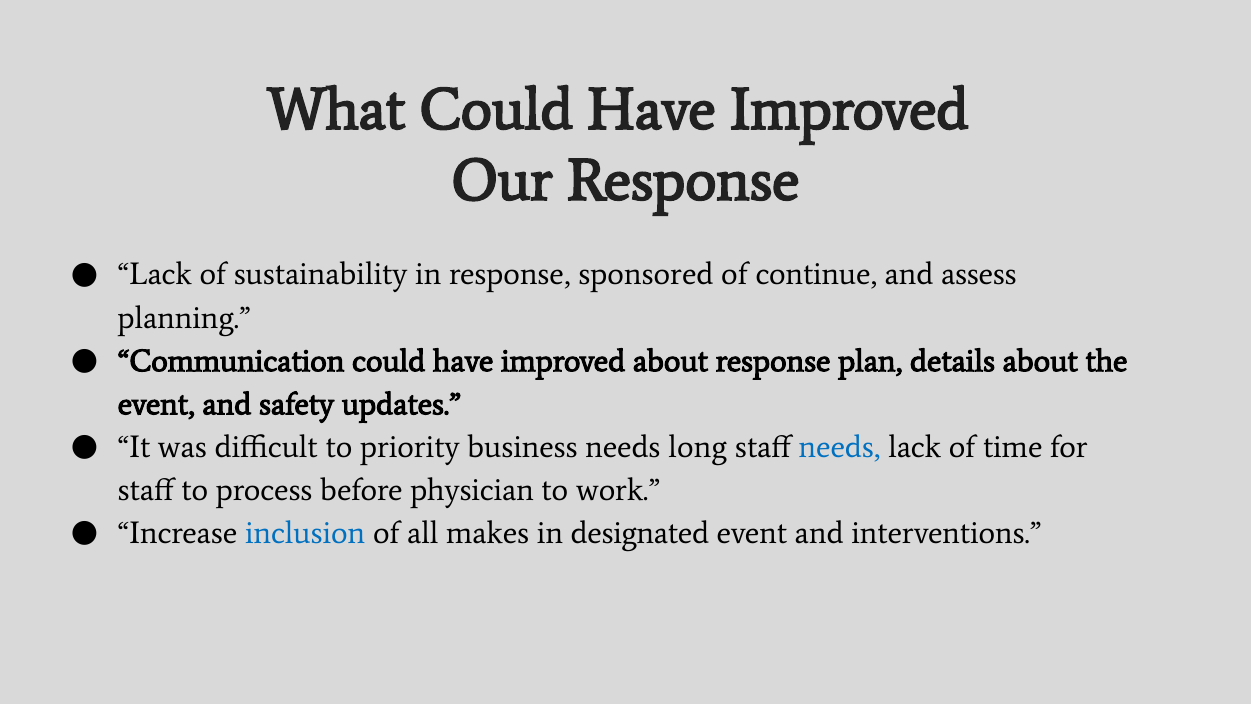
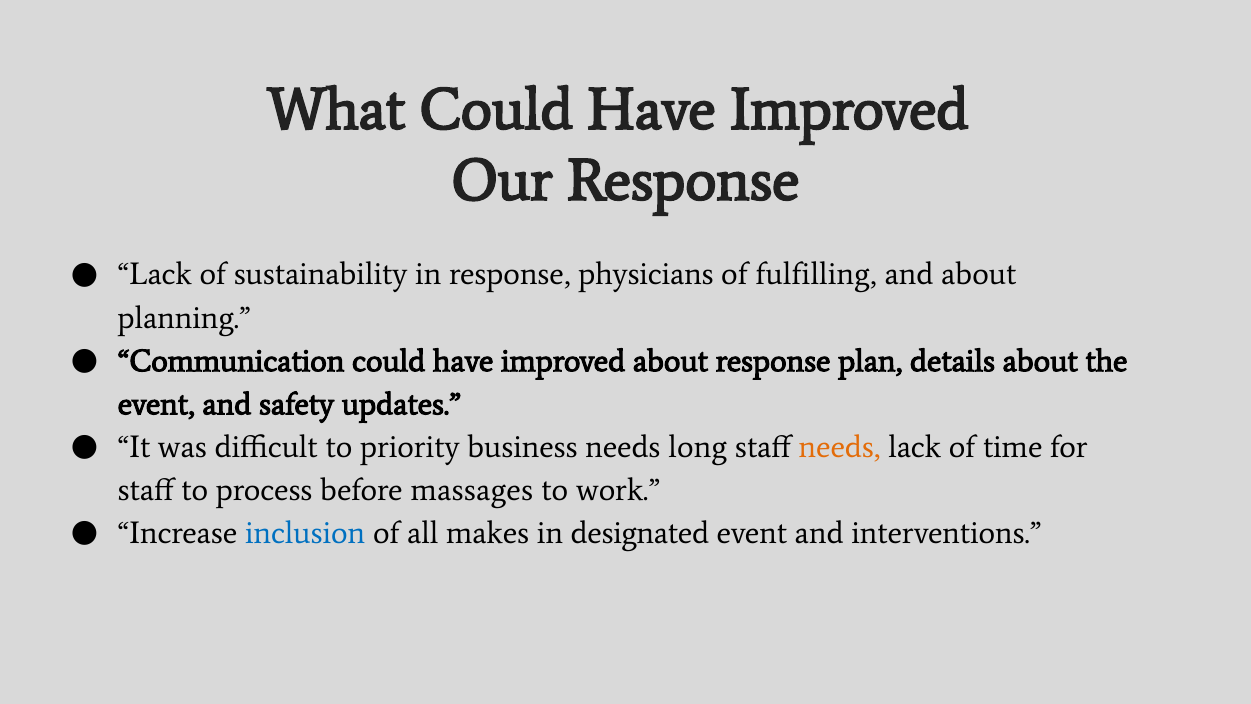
sponsored: sponsored -> physicians (646, 274)
continue: continue -> fulfilling (816, 274)
and assess: assess -> about (979, 274)
needs colour: blue -> orange (840, 447)
physician: physician -> massages (472, 490)
